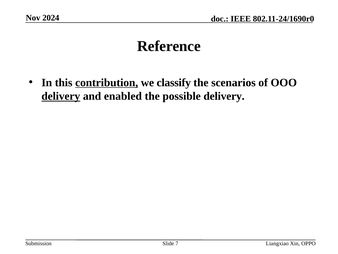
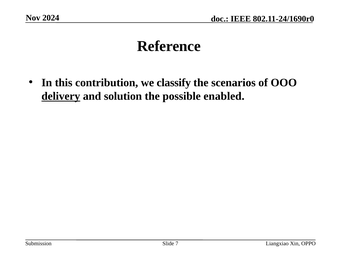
contribution underline: present -> none (107, 82)
enabled: enabled -> solution (123, 96)
possible delivery: delivery -> enabled (224, 96)
